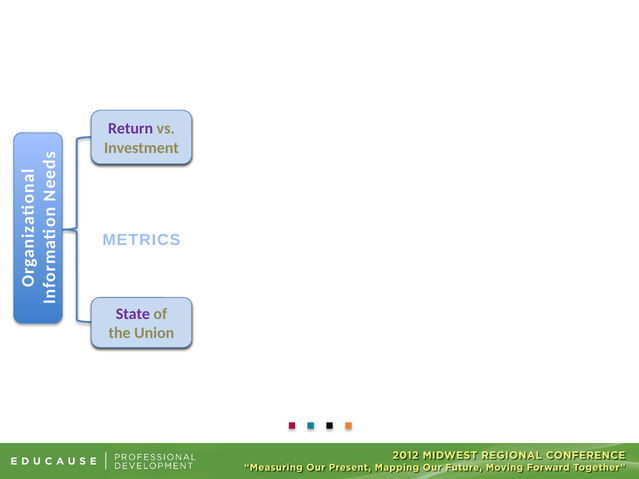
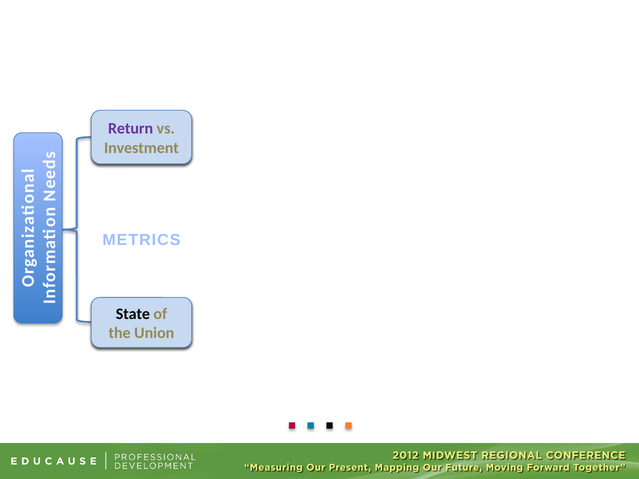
State colour: purple -> black (133, 314)
